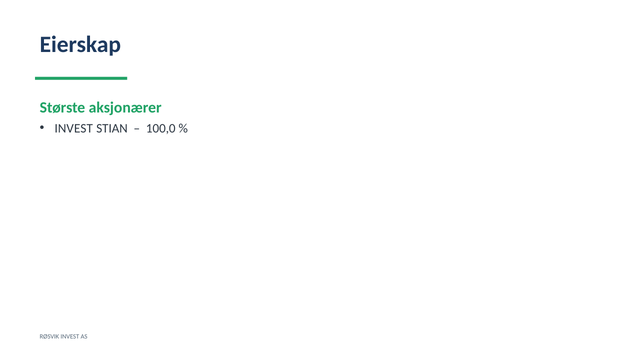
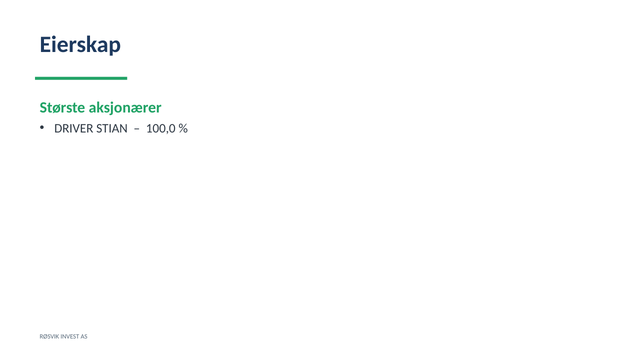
INVEST: INVEST -> DRIVER (74, 128)
